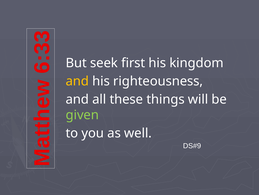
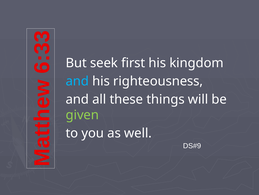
and colour: yellow -> light blue (77, 81)
